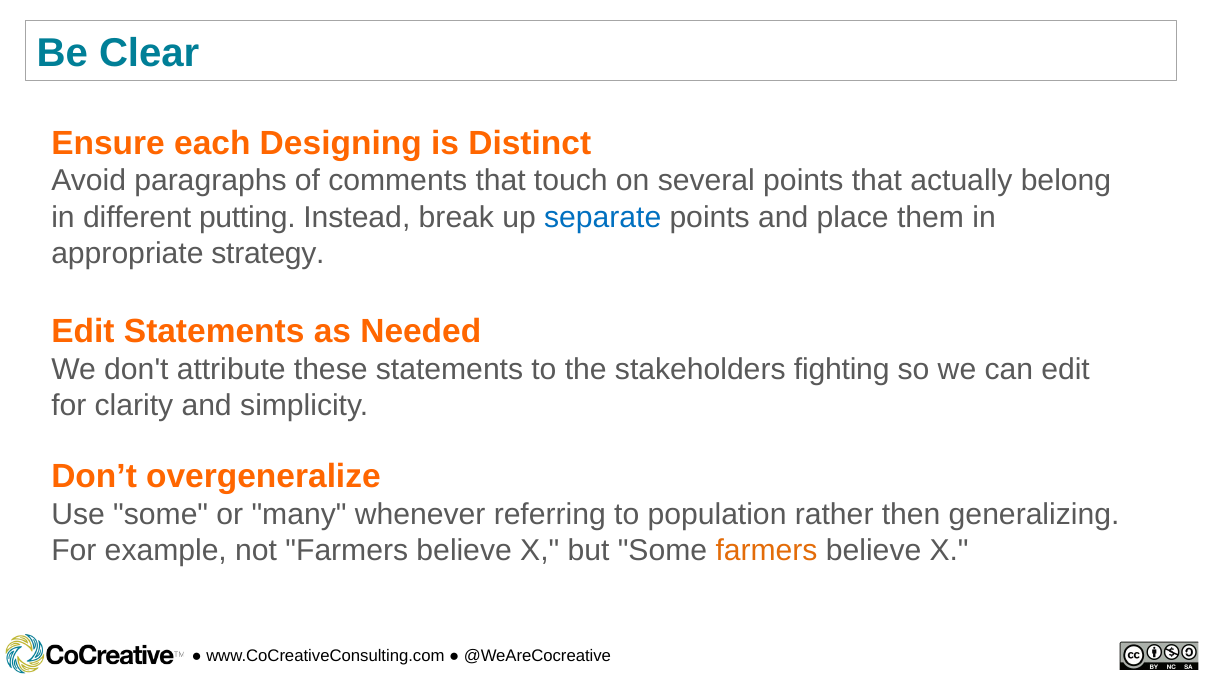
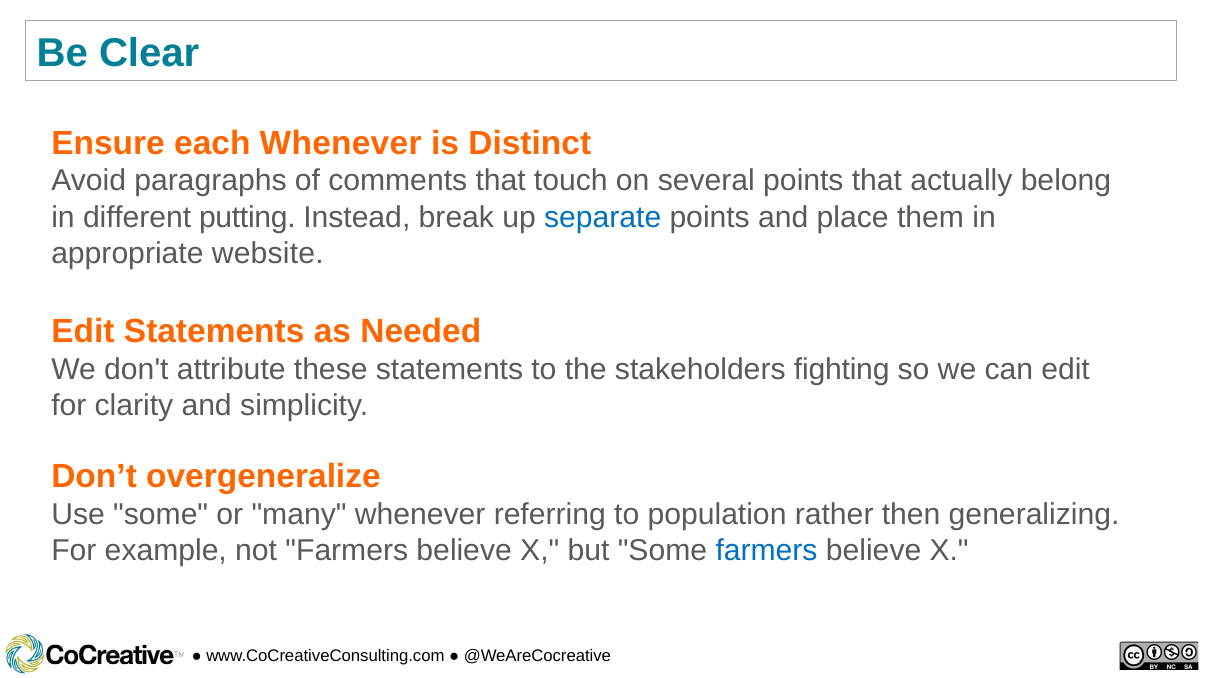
each Designing: Designing -> Whenever (341, 143)
strategy: strategy -> website (268, 253)
farmers colour: orange -> blue (767, 550)
